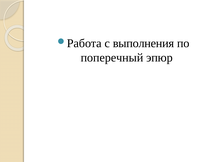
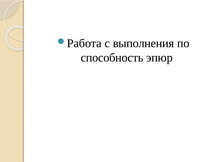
поперечный: поперечный -> способность (112, 58)
